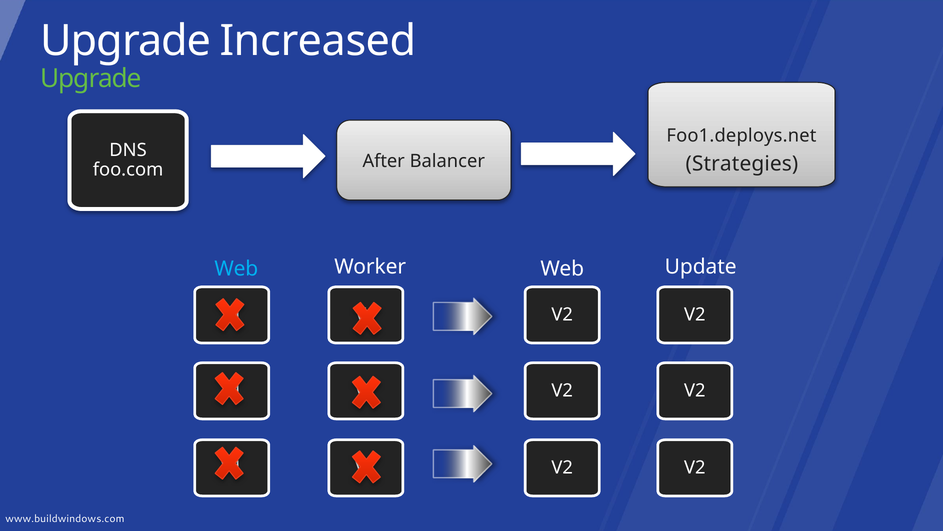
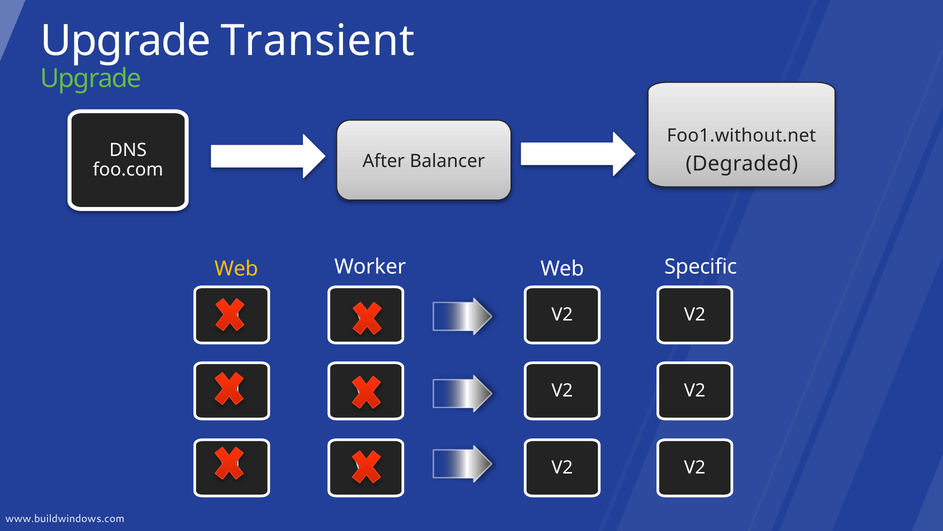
Increased: Increased -> Transient (318, 41)
Foo1.deploys.net: Foo1.deploys.net -> Foo1.without.net (741, 136)
Strategies: Strategies -> Degraded (742, 164)
Web colour: light blue -> yellow (236, 268)
Update: Update -> Specific (701, 267)
